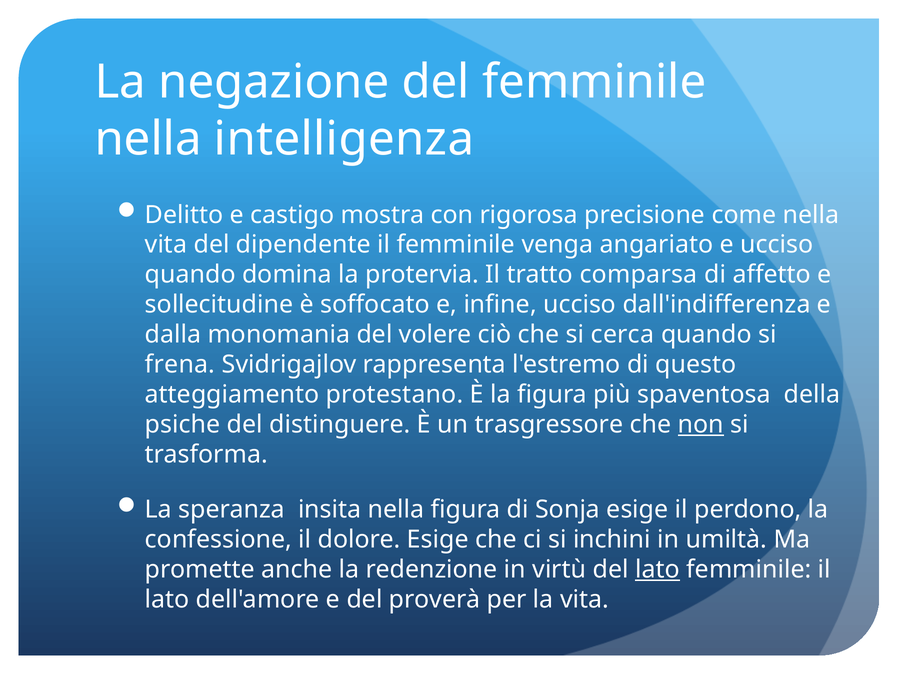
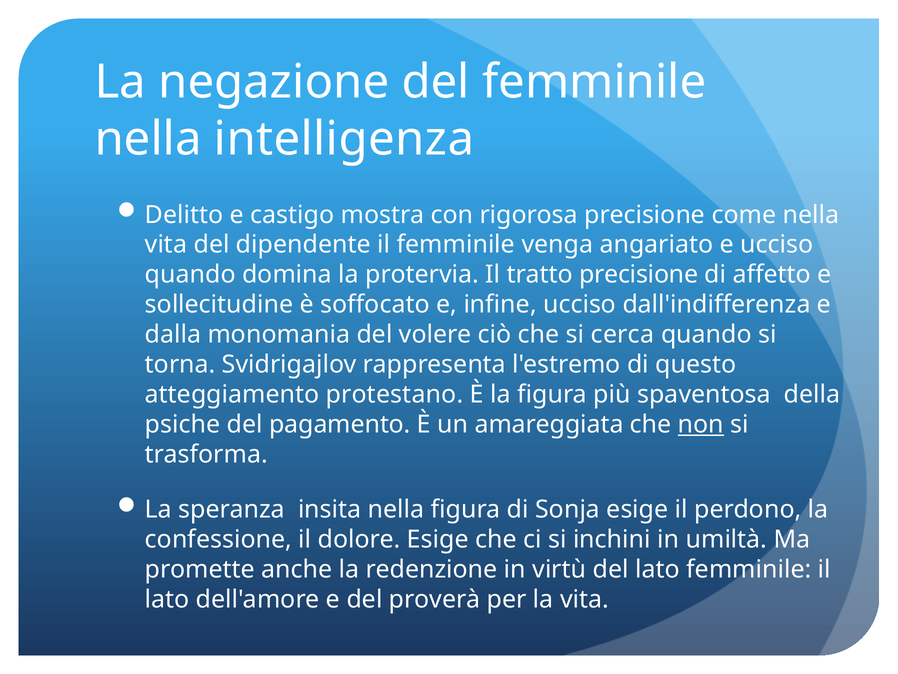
tratto comparsa: comparsa -> precisione (639, 274)
frena: frena -> torna (180, 364)
distinguere: distinguere -> pagamento (340, 424)
trasgressore: trasgressore -> amareggiata (549, 424)
lato underline: present -> none (658, 569)
